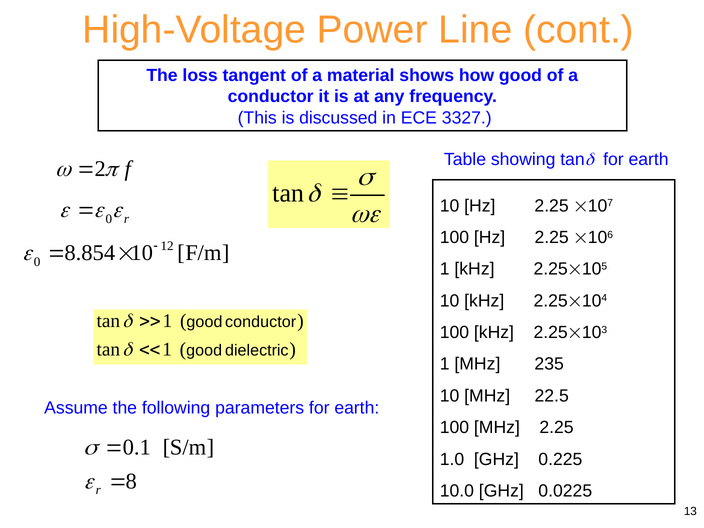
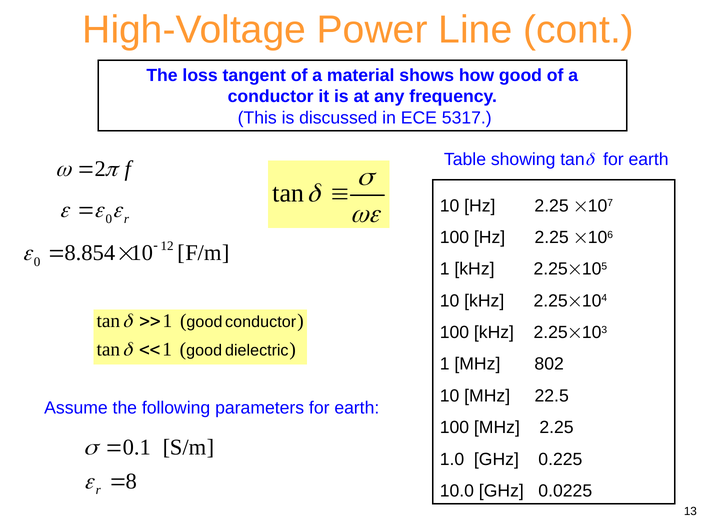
3327: 3327 -> 5317 (467, 118)
235: 235 -> 802 (549, 364)
